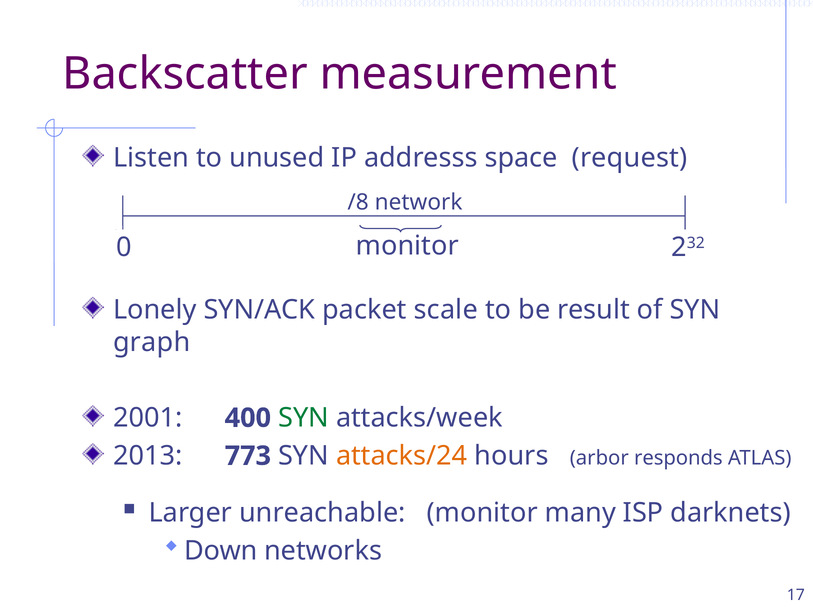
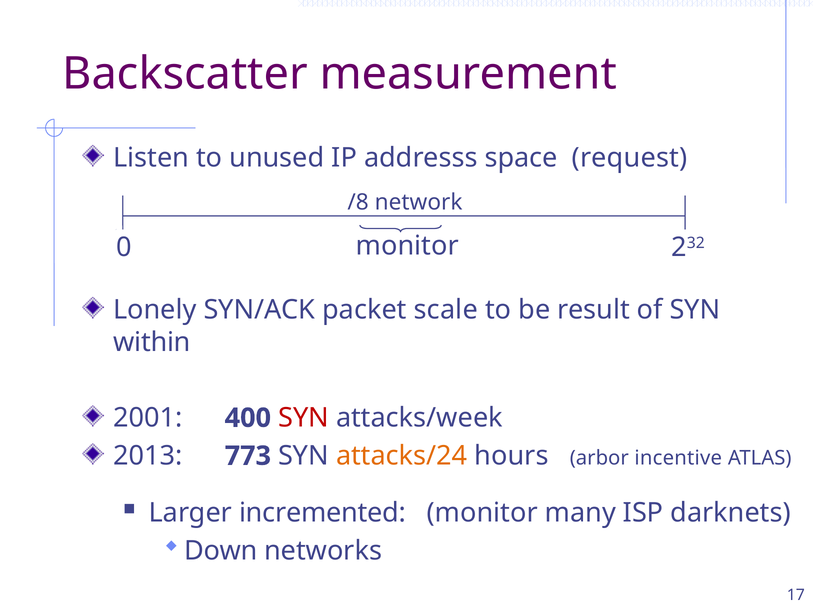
graph: graph -> within (152, 342)
SYN colour: green -> red (304, 418)
responds: responds -> incentive (678, 458)
unreachable: unreachable -> incremented (323, 513)
